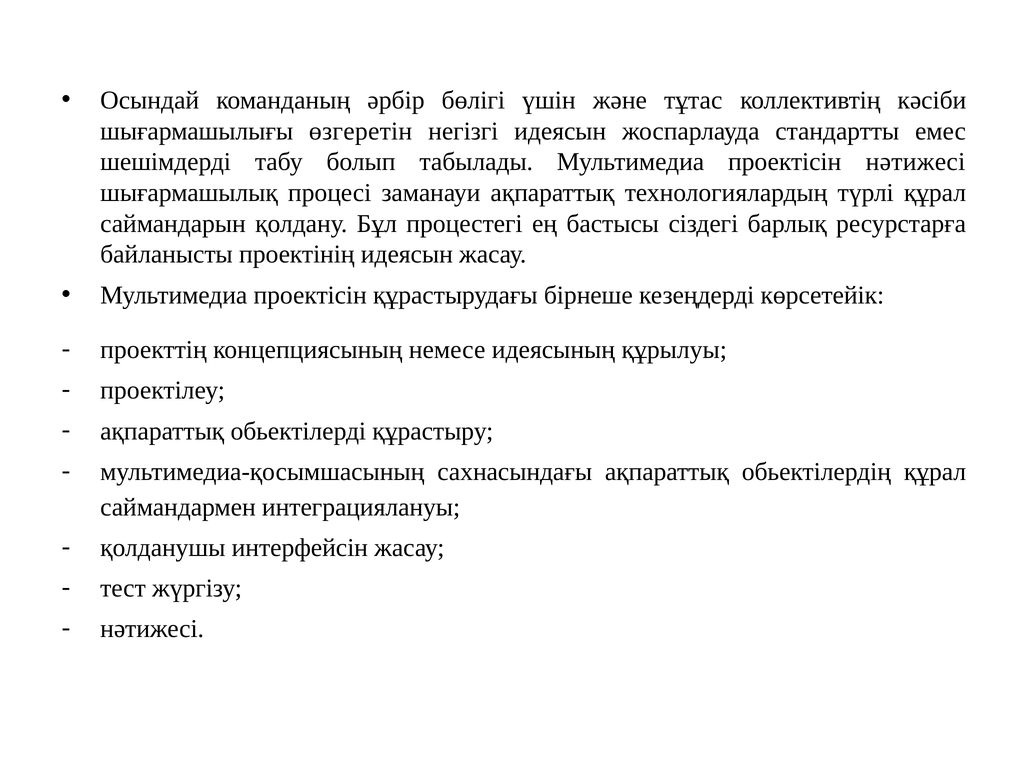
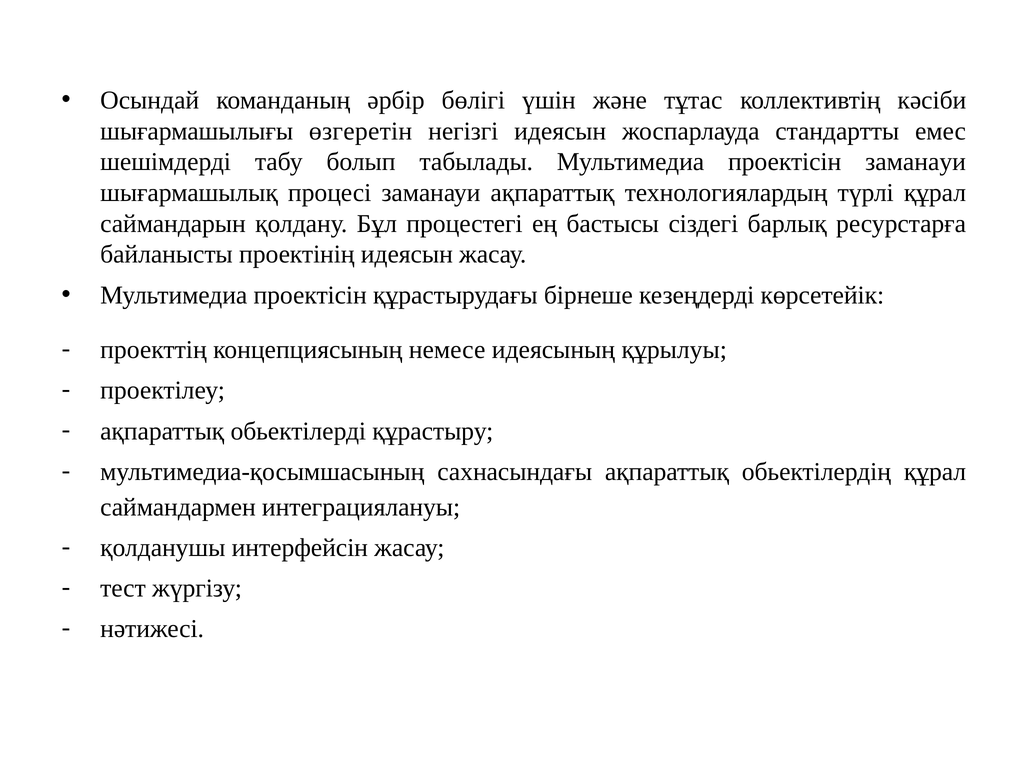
проектісін нәтижесі: нәтижесі -> заманауи (916, 162)
